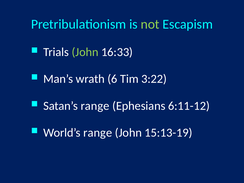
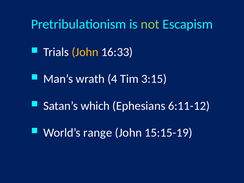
John colour: light green -> yellow (85, 52)
6: 6 -> 4 (112, 79)
3:22: 3:22 -> 3:15 (154, 79)
Satan’s range: range -> which (95, 106)
15:13-19: 15:13-19 -> 15:15-19 (168, 133)
